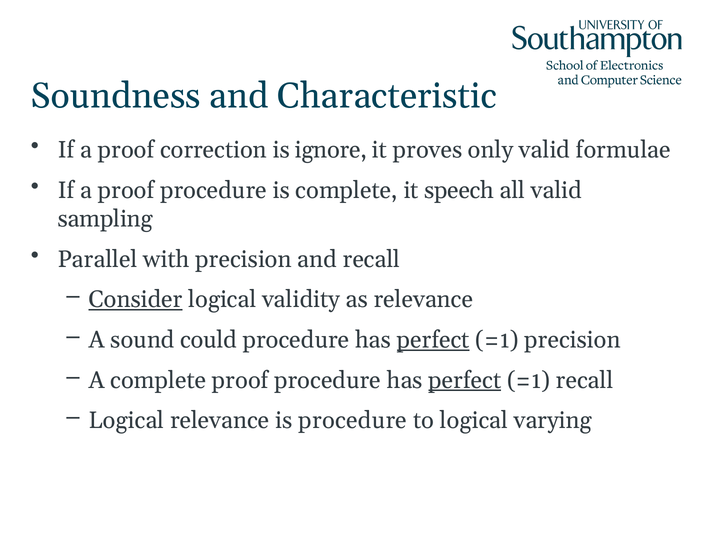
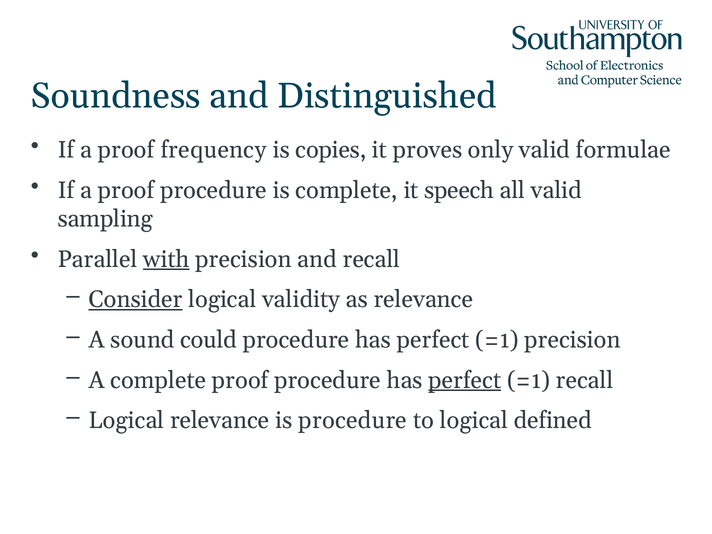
Characteristic: Characteristic -> Distinguished (387, 96)
correction: correction -> frequency (213, 150)
ignore: ignore -> copies (331, 150)
with underline: none -> present (166, 259)
perfect underline: present -> none (433, 340)
varying: varying -> defined (553, 421)
